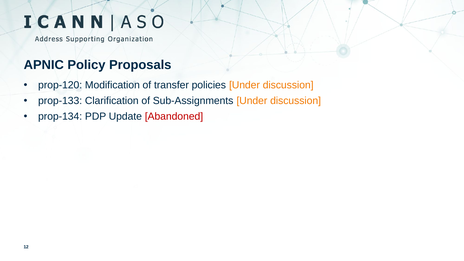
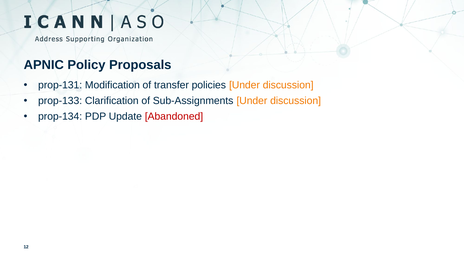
prop-120: prop-120 -> prop-131 (60, 85)
